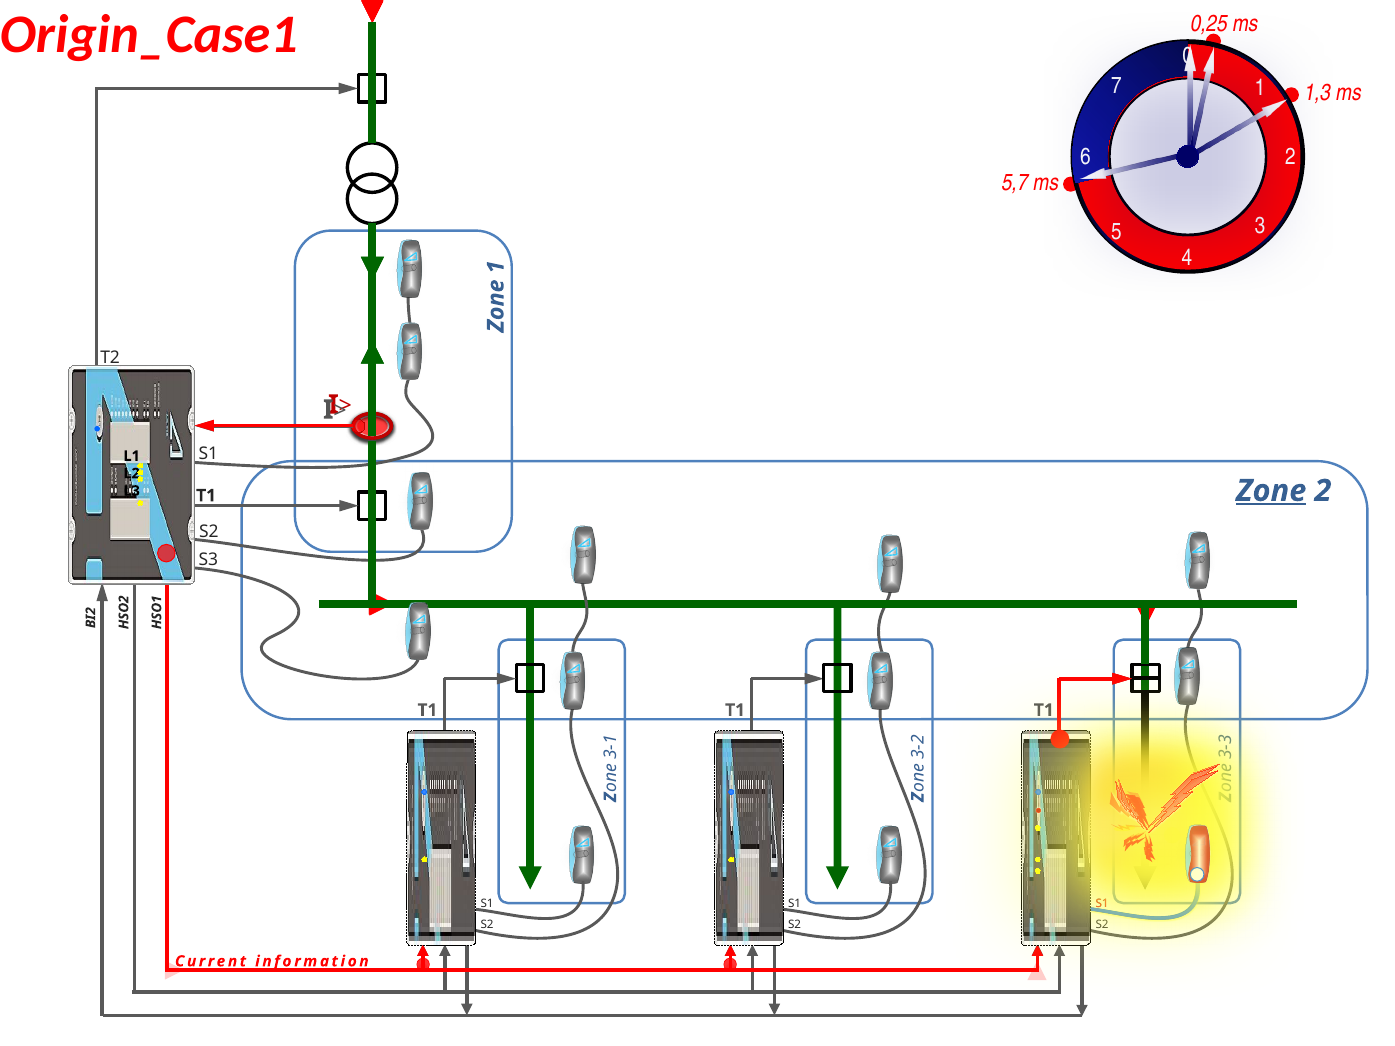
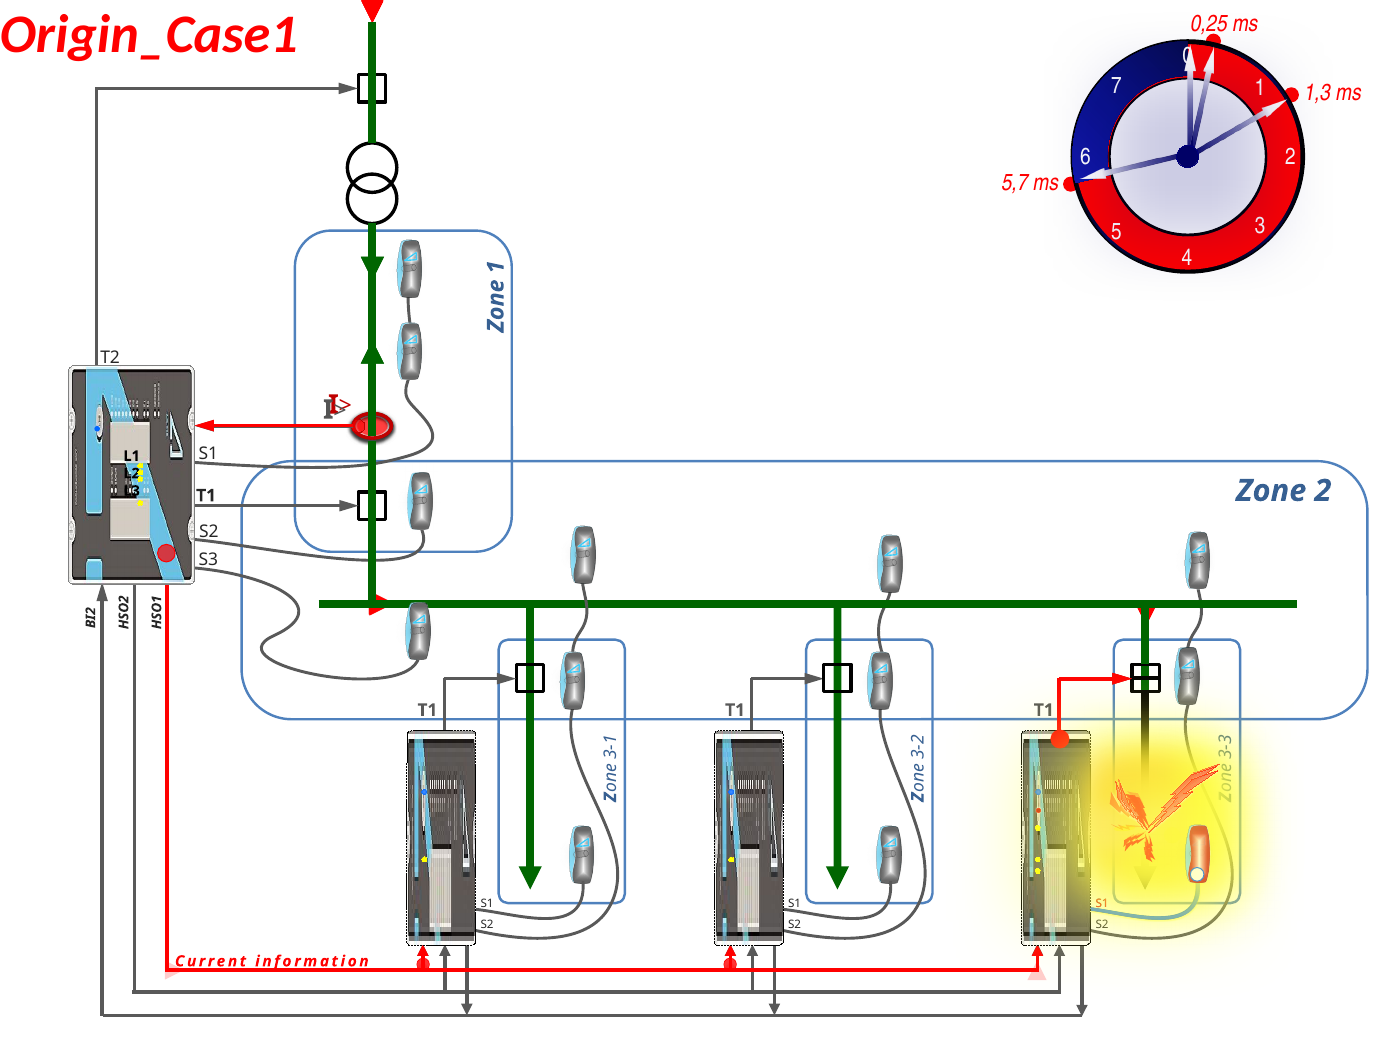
Zone underline: present -> none (1271, 491)
